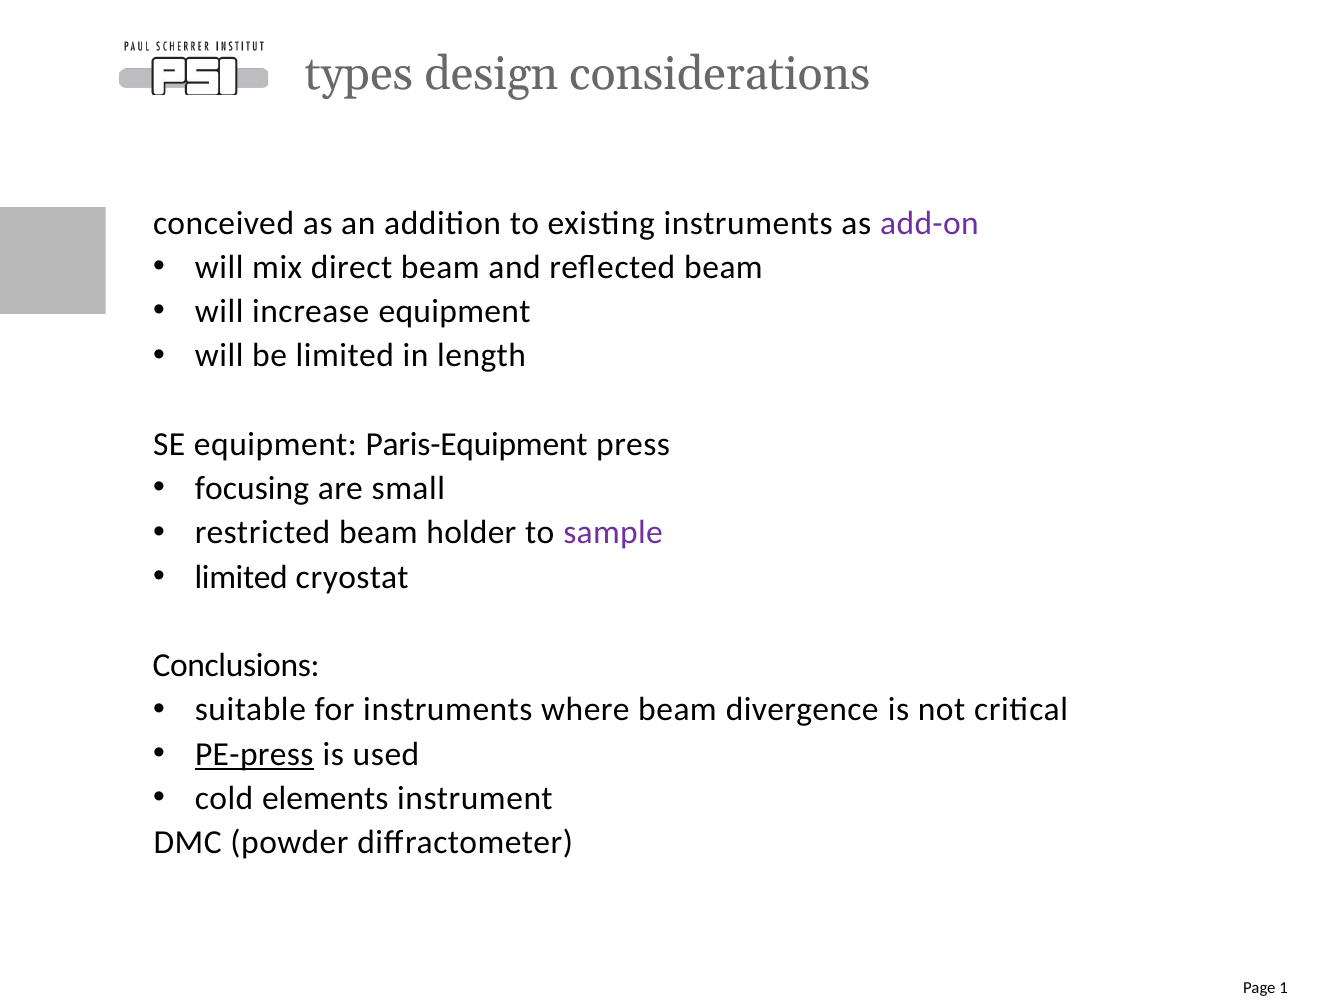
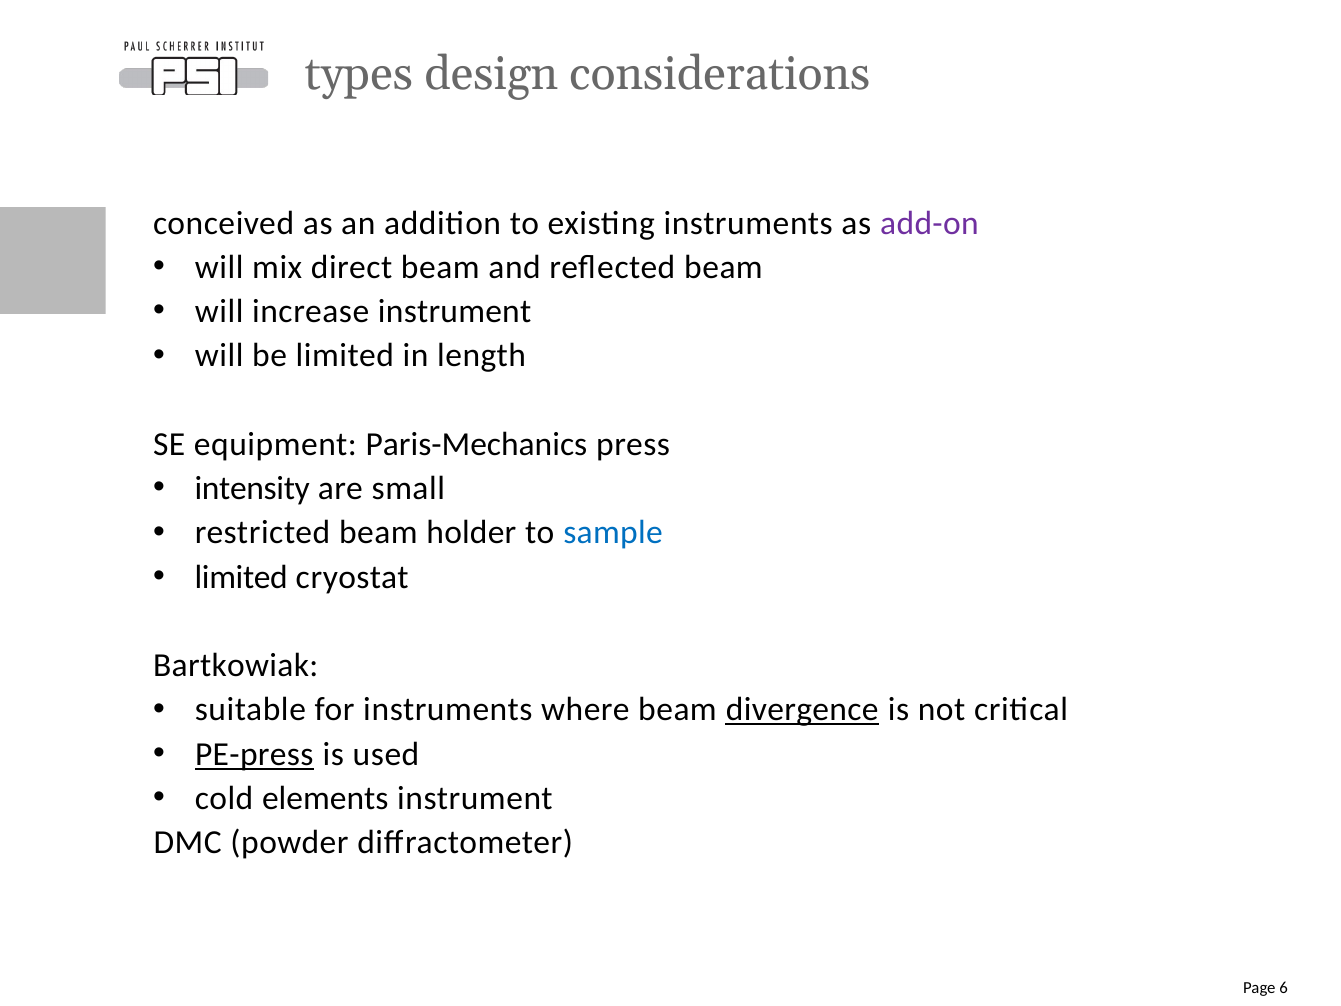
increase equipment: equipment -> instrument (455, 312)
Paris-Equipment: Paris-Equipment -> Paris-Mechanics (476, 444)
focusing: focusing -> intensity (252, 489)
sample colour: purple -> blue (613, 533)
Conclusions: Conclusions -> Bartkowiak (236, 666)
divergence underline: none -> present (802, 710)
1: 1 -> 6 (1284, 988)
